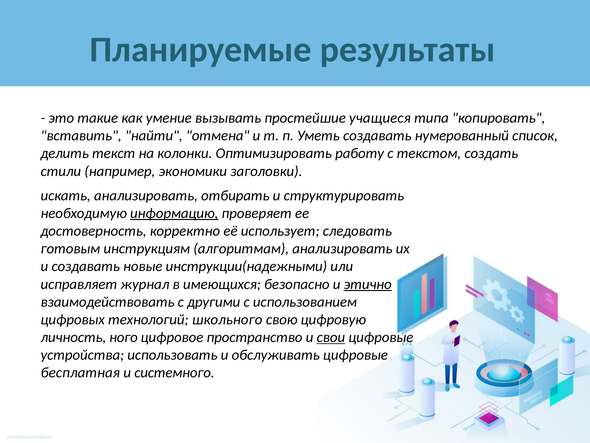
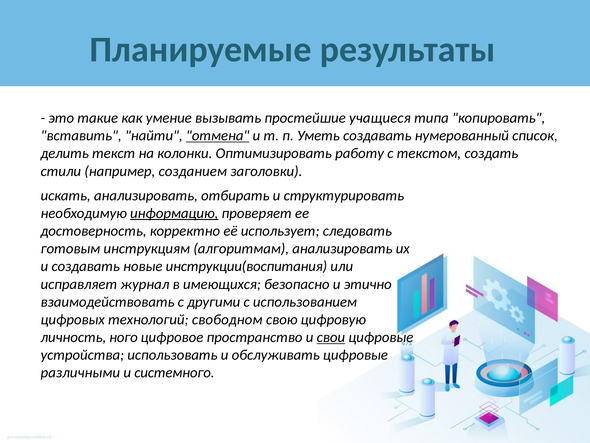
отмена underline: none -> present (218, 136)
экономики: экономики -> созданием (193, 171)
инструкции(надежными: инструкции(надежными -> инструкции(воспитания (246, 266)
этично underline: present -> none (368, 284)
школьного: школьного -> свободном (227, 319)
бесплатная: бесплатная -> различными (80, 372)
